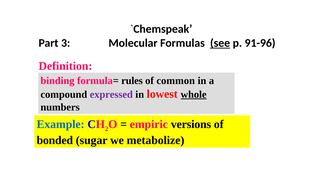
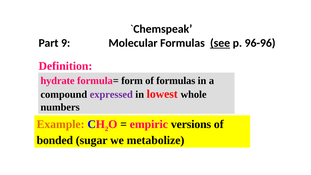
3: 3 -> 9 (66, 43)
91-96: 91-96 -> 96-96 (260, 43)
binding: binding -> hydrate (58, 81)
rules: rules -> form (132, 81)
of common: common -> formulas (176, 81)
whole underline: present -> none (194, 94)
Example colour: blue -> orange (61, 124)
